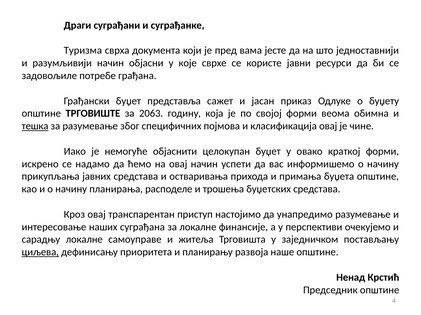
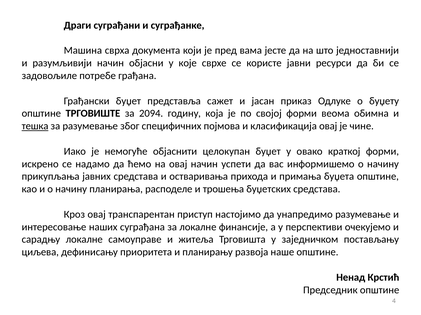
Туризма: Туризма -> Машина (83, 51)
2063: 2063 -> 2094 (151, 114)
циљева underline: present -> none (40, 253)
